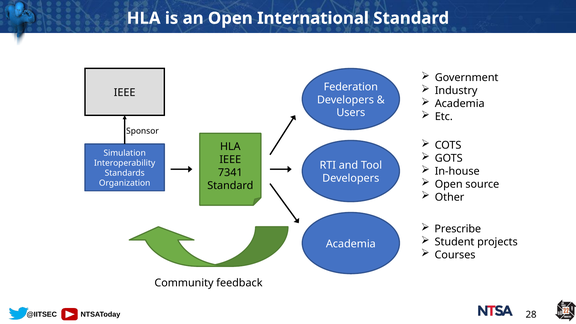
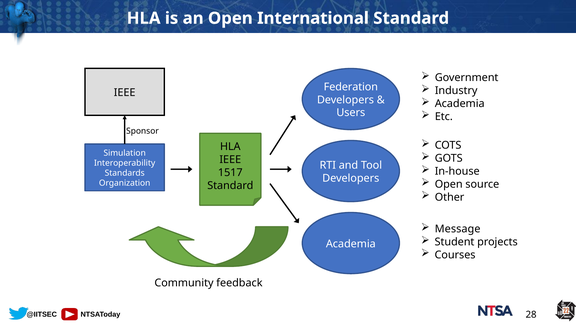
7341: 7341 -> 1517 (230, 173)
Prescribe: Prescribe -> Message (458, 229)
